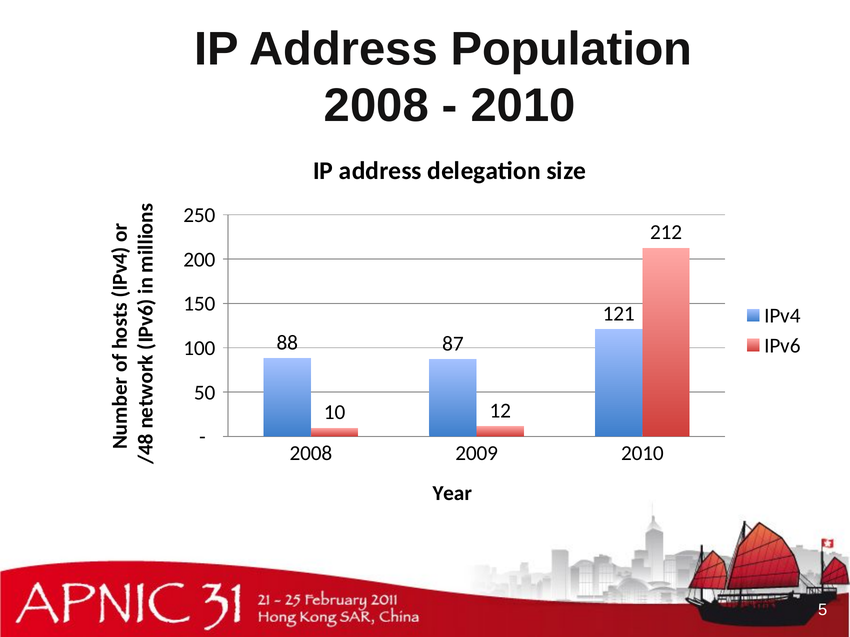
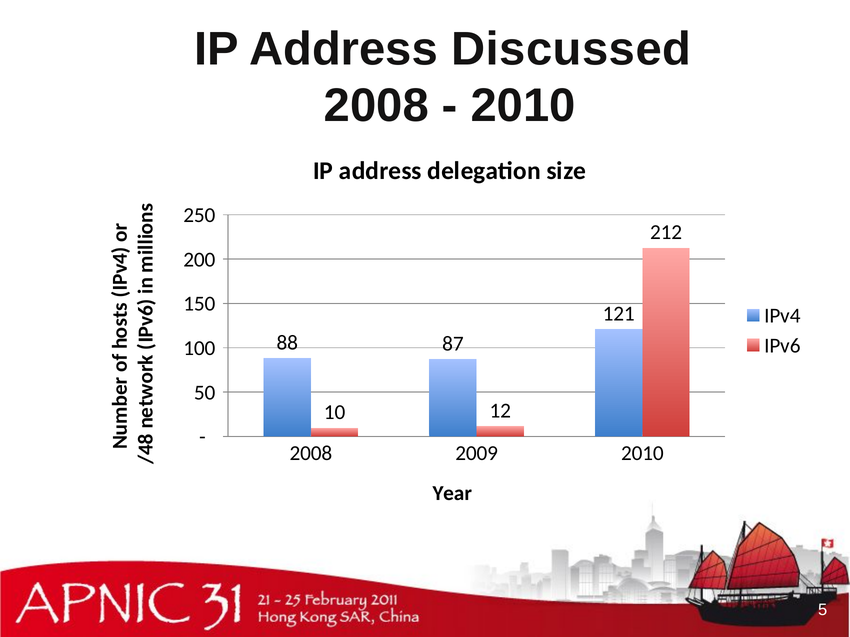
Population: Population -> Discussed (571, 49)
